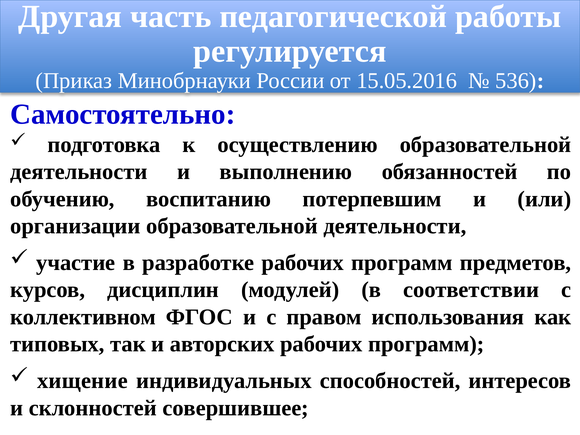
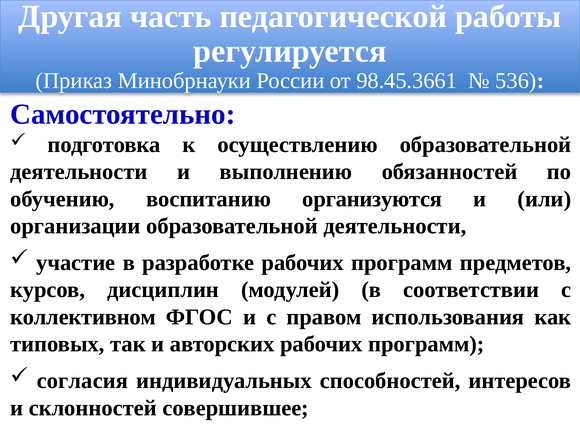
15.05.2016: 15.05.2016 -> 98.45.3661 (407, 81)
потерпевшим: потерпевшим -> организуются (372, 199)
хищение: хищение -> согласия (82, 381)
